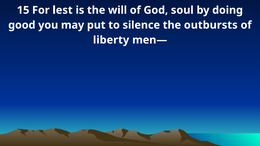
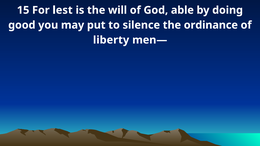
soul: soul -> able (182, 10)
outbursts: outbursts -> ordinance (211, 25)
